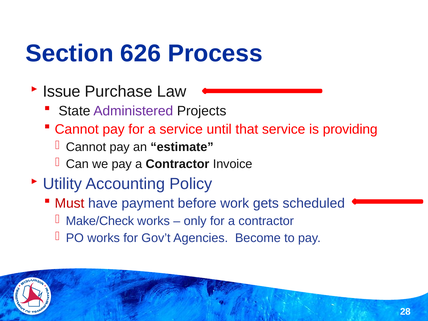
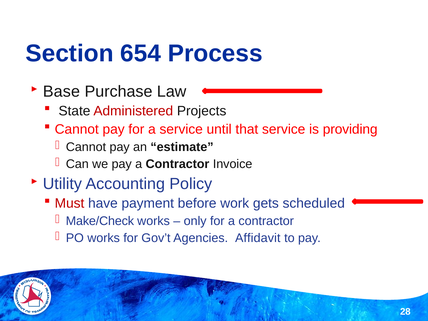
626: 626 -> 654 (141, 53)
Issue: Issue -> Base (61, 91)
Administered colour: purple -> red (133, 111)
Become: Become -> Affidavit (258, 238)
